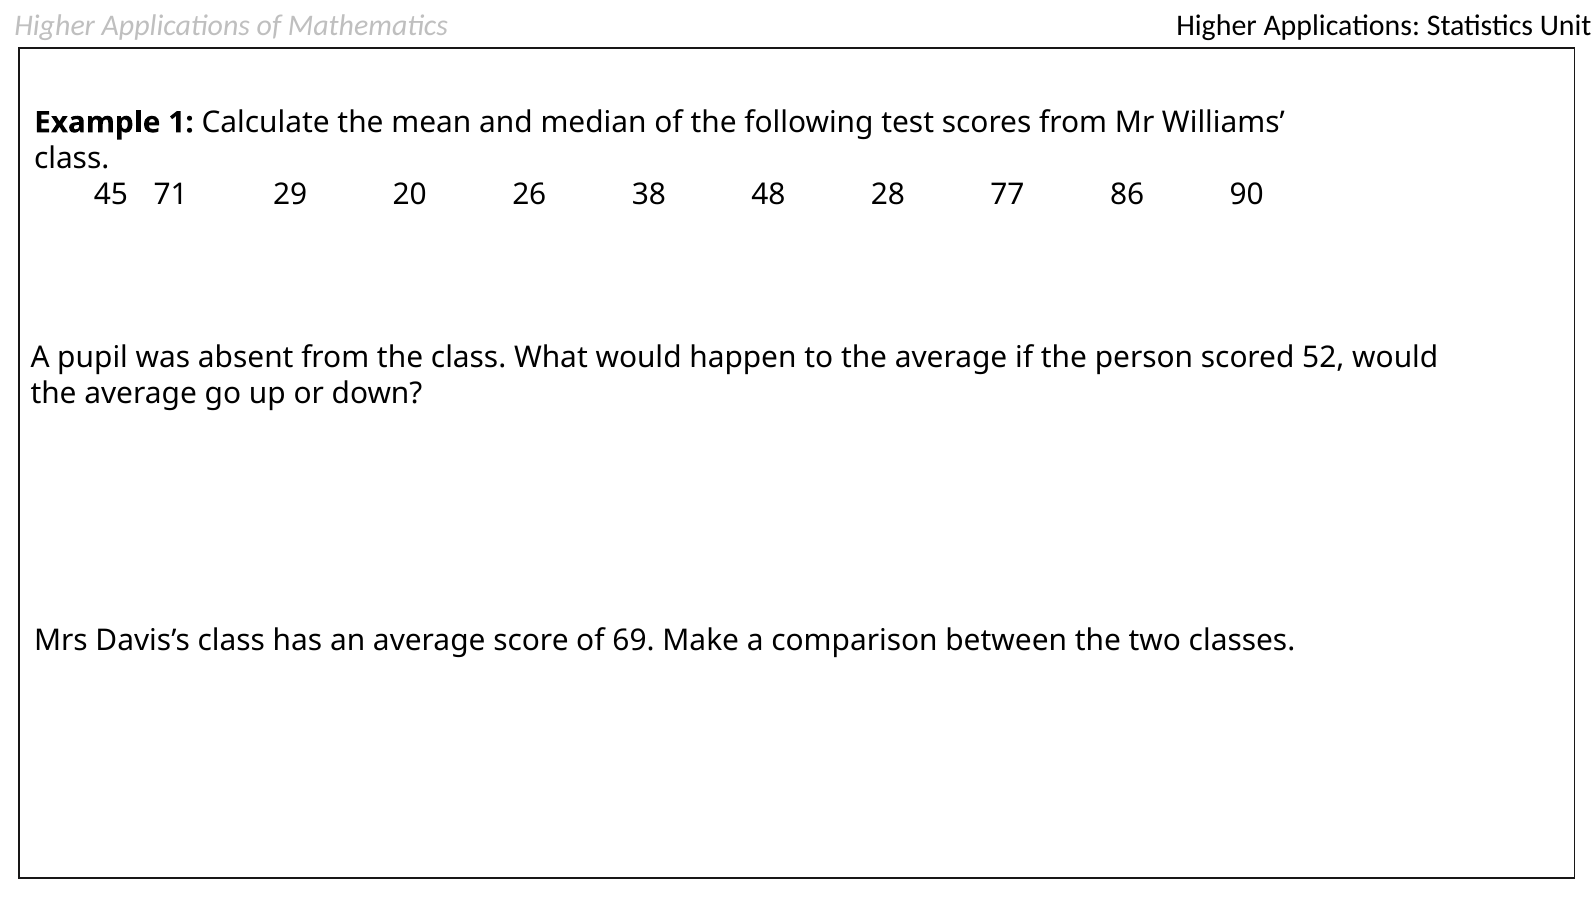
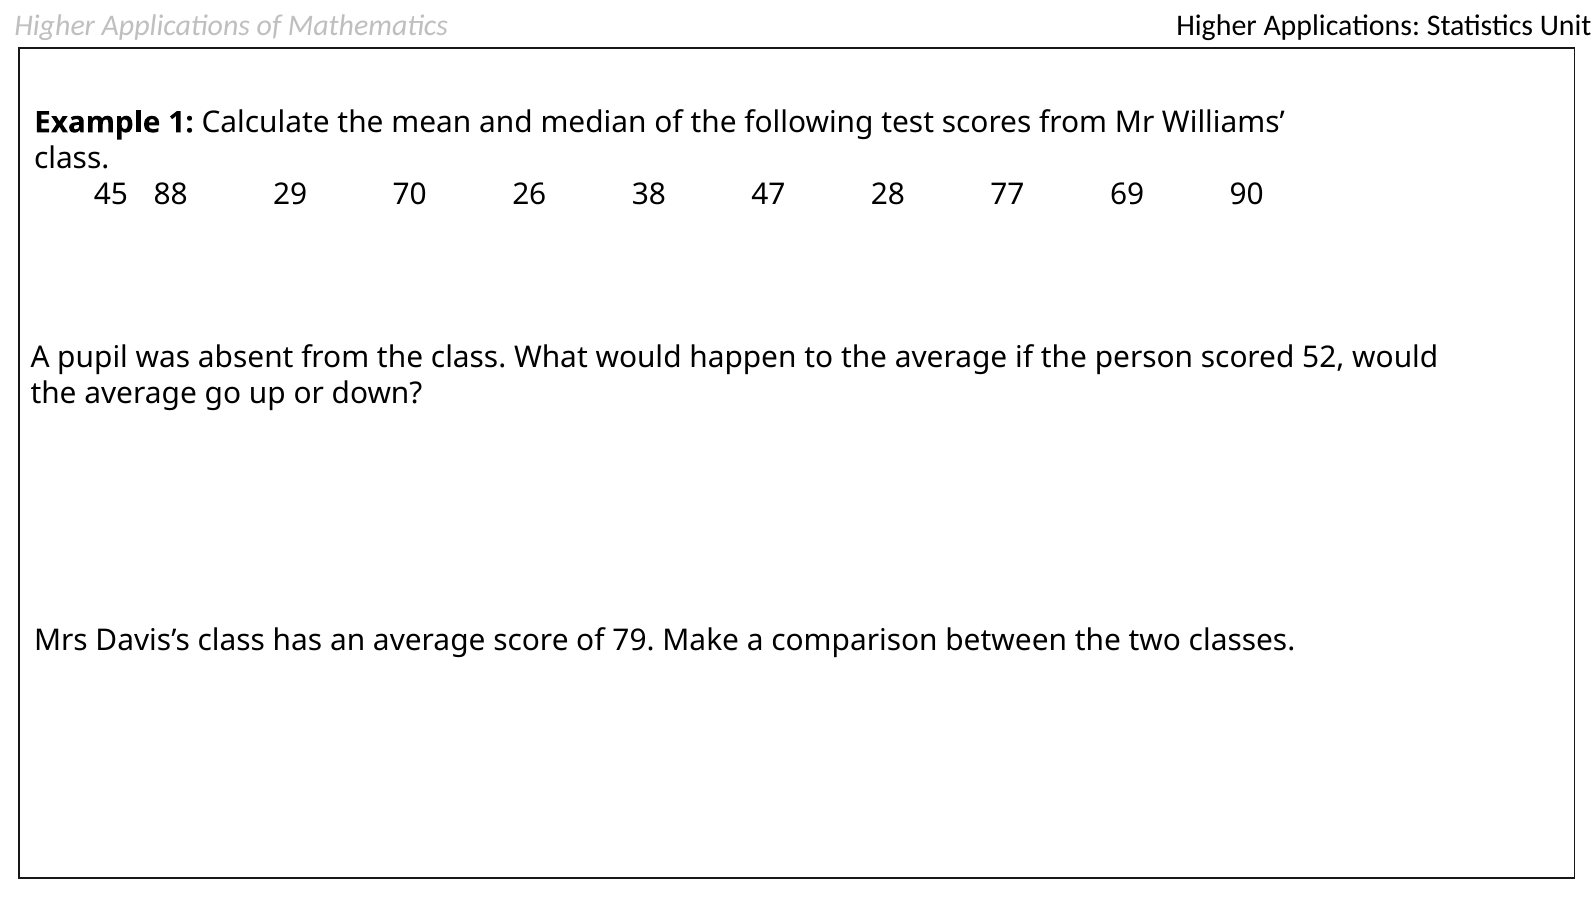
71: 71 -> 88 (171, 194)
20: 20 -> 70 (410, 194)
48: 48 -> 47 (768, 194)
86: 86 -> 69 (1127, 194)
69: 69 -> 79 (634, 640)
